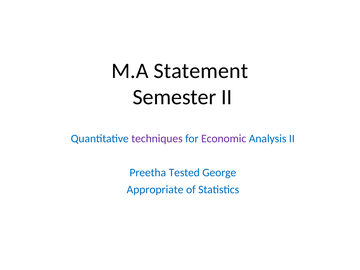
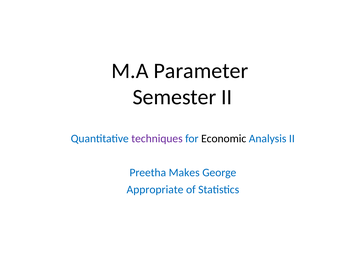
Statement: Statement -> Parameter (201, 71)
Economic colour: purple -> black (224, 139)
Tested: Tested -> Makes (184, 172)
